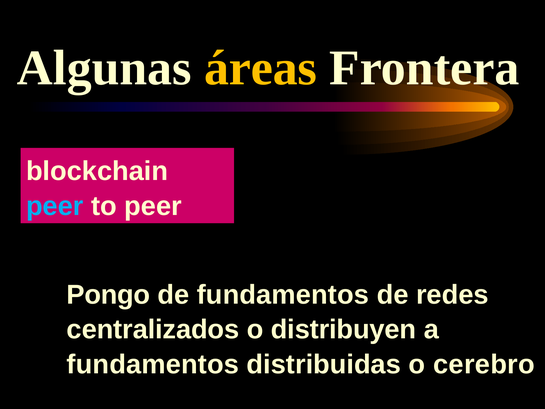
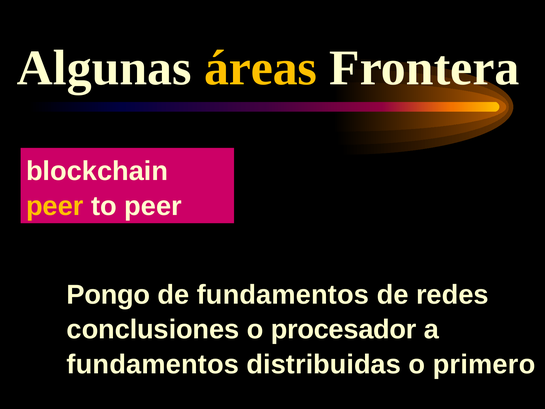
peer colour: light blue -> yellow (55, 206)
centralizados: centralizados -> conclusiones (153, 329)
distribuyen: distribuyen -> procesador (344, 329)
cerebro: cerebro -> primero (484, 364)
